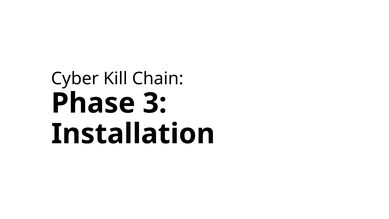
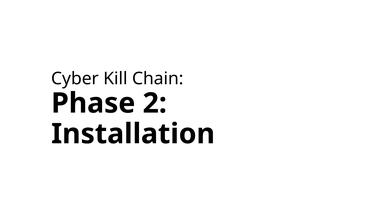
3: 3 -> 2 (155, 103)
